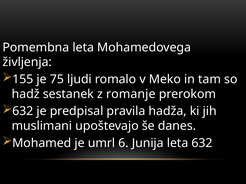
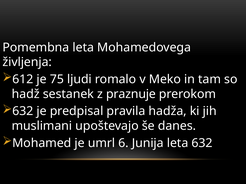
155: 155 -> 612 (23, 79)
romanje: romanje -> praznuje (131, 94)
